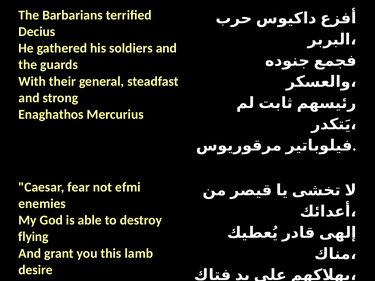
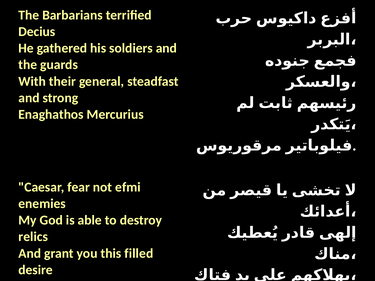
flying: flying -> relics (33, 237)
lamb: lamb -> filled (139, 254)
